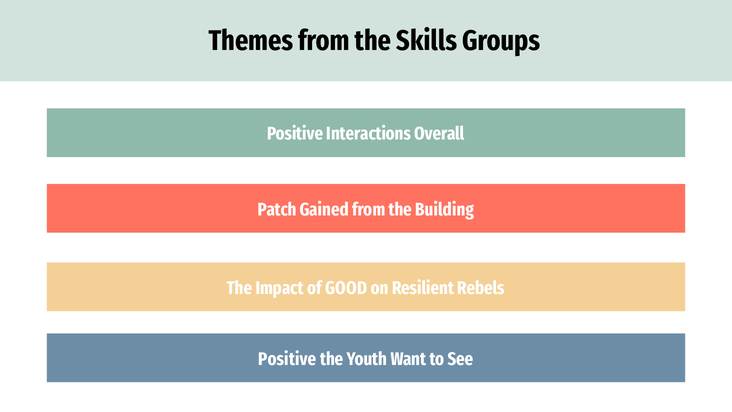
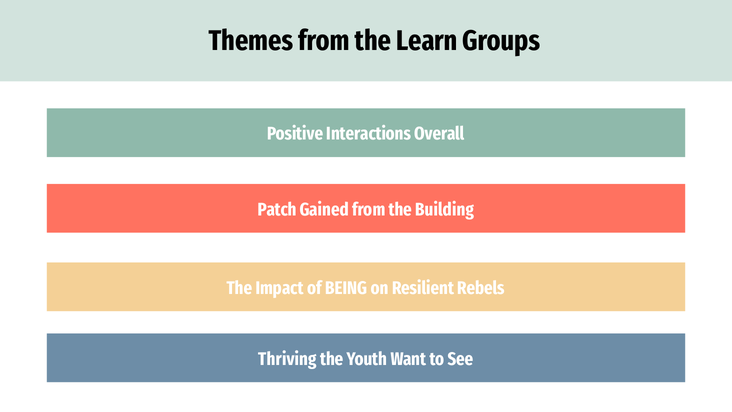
Skills: Skills -> Learn (427, 41)
GOOD: GOOD -> BEING (346, 288)
Positive: Positive -> Thriving (287, 359)
